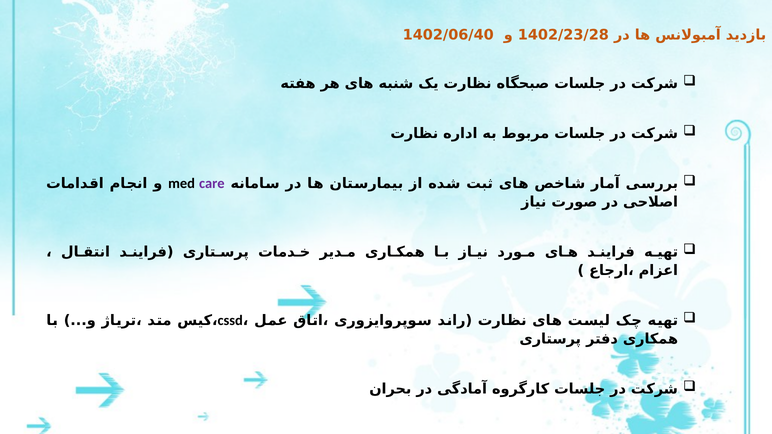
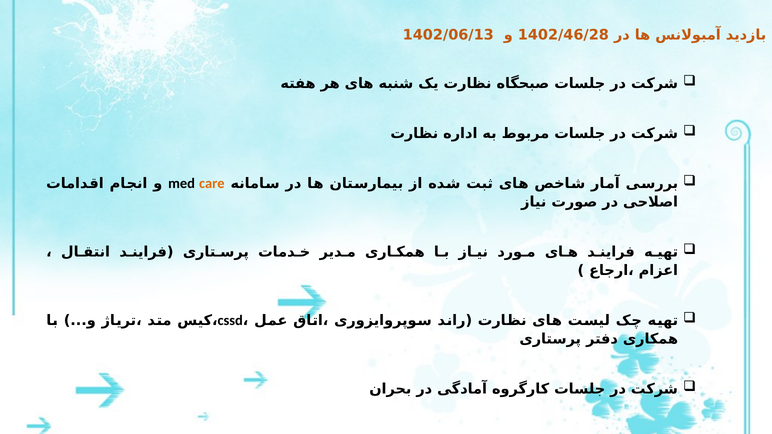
1402/06/40: 1402/06/40 -> 1402/06/13 (448, 35)
1402/23/28: 1402/23/28 -> 1402/46/28 (563, 35)
care colour: purple -> orange (212, 183)
